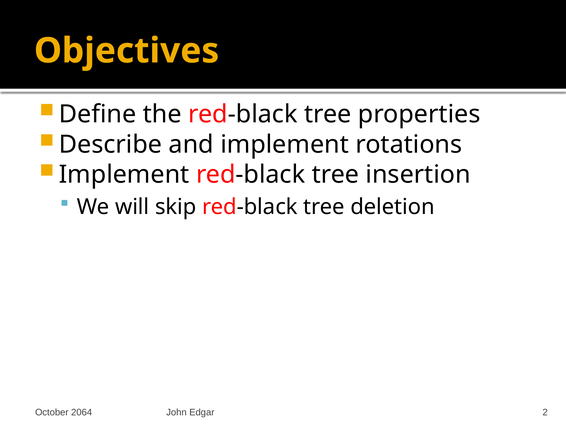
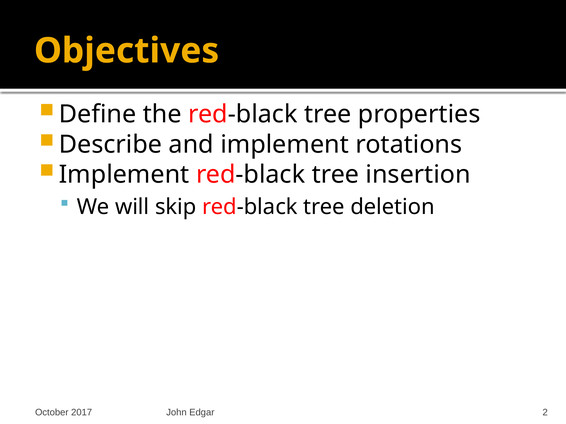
2064: 2064 -> 2017 (82, 413)
